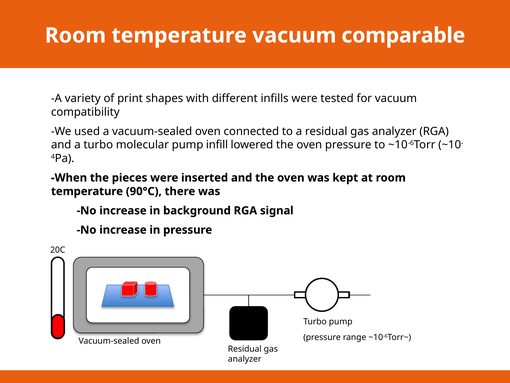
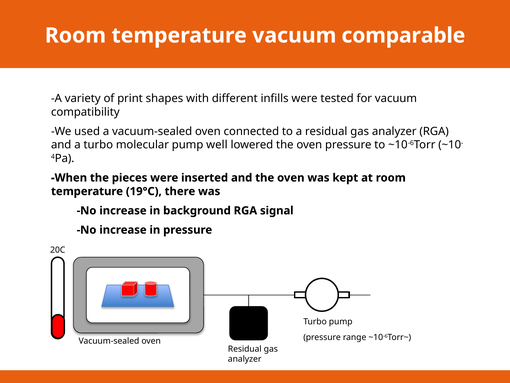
infill: infill -> well (217, 145)
90°C: 90°C -> 19°C (144, 191)
